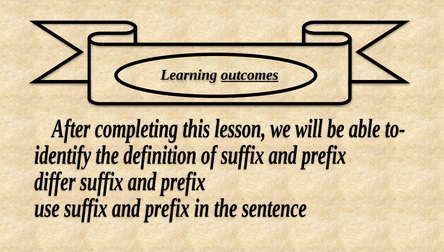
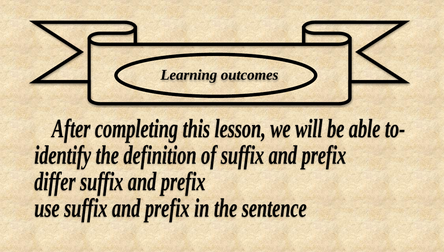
outcomes underline: present -> none (250, 75)
